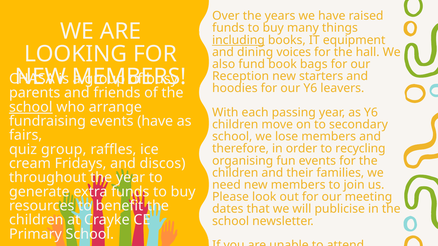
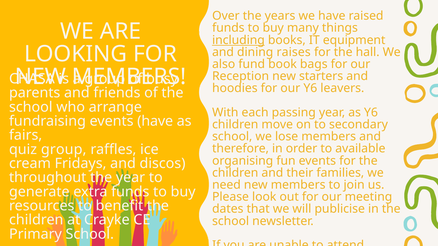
voices: voices -> raises (294, 52)
school underline: present -> none (31, 107)
recycling: recycling -> available (360, 149)
